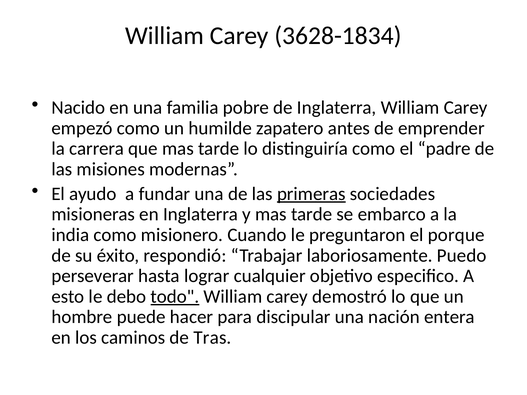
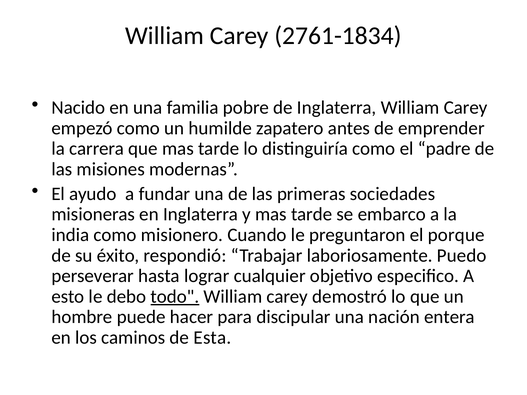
3628-1834: 3628-1834 -> 2761-1834 (338, 36)
primeras underline: present -> none (311, 194)
Tras: Tras -> Esta (212, 338)
